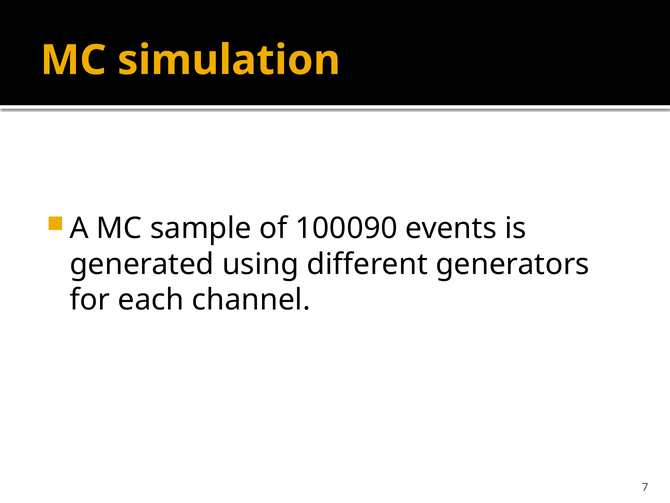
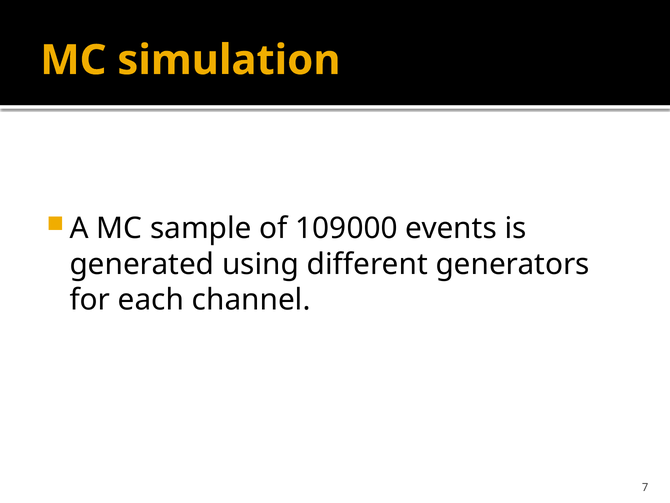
100090: 100090 -> 109000 (347, 228)
